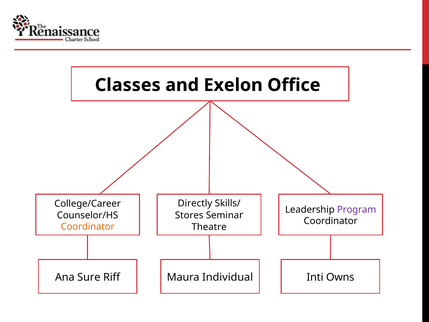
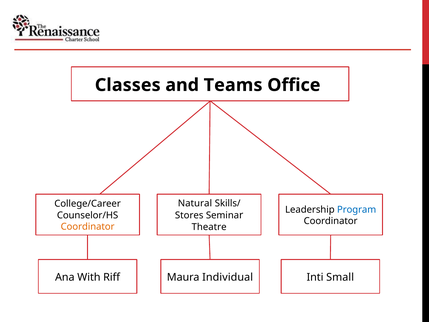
Exelon: Exelon -> Teams (233, 85)
Directly: Directly -> Natural (195, 203)
Program colour: purple -> blue (357, 209)
Sure: Sure -> With (89, 277)
Owns: Owns -> Small (340, 277)
